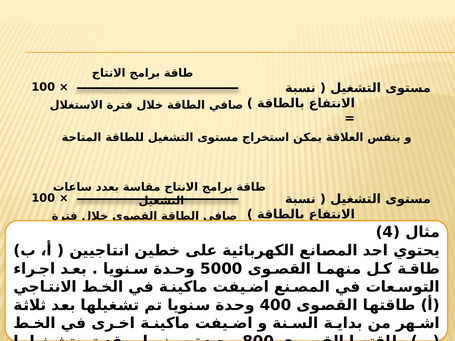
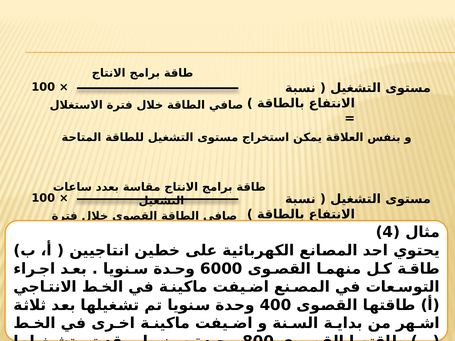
5000: 5000 -> 6000 (221, 269)
